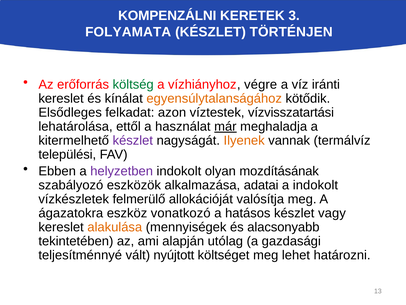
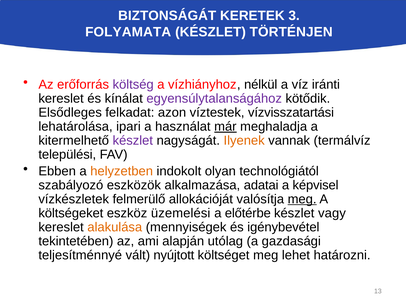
KOMPENZÁLNI: KOMPENZÁLNI -> BIZTONSÁGÁT (167, 16)
költség colour: green -> purple (133, 84)
végre: végre -> nélkül (261, 84)
egyensúlytalanságához colour: orange -> purple (214, 98)
ettől: ettől -> ipari (128, 126)
helyzetben colour: purple -> orange (122, 171)
mozdításának: mozdításának -> technológiától (279, 171)
a indokolt: indokolt -> képvisel (316, 185)
meg underline: none -> present (302, 199)
ágazatokra: ágazatokra -> költségeket (71, 213)
vonatkozó: vonatkozó -> üzemelési (181, 213)
hatásos: hatásos -> előtérbe (248, 213)
alacsonyabb: alacsonyabb -> igénybevétel (283, 227)
